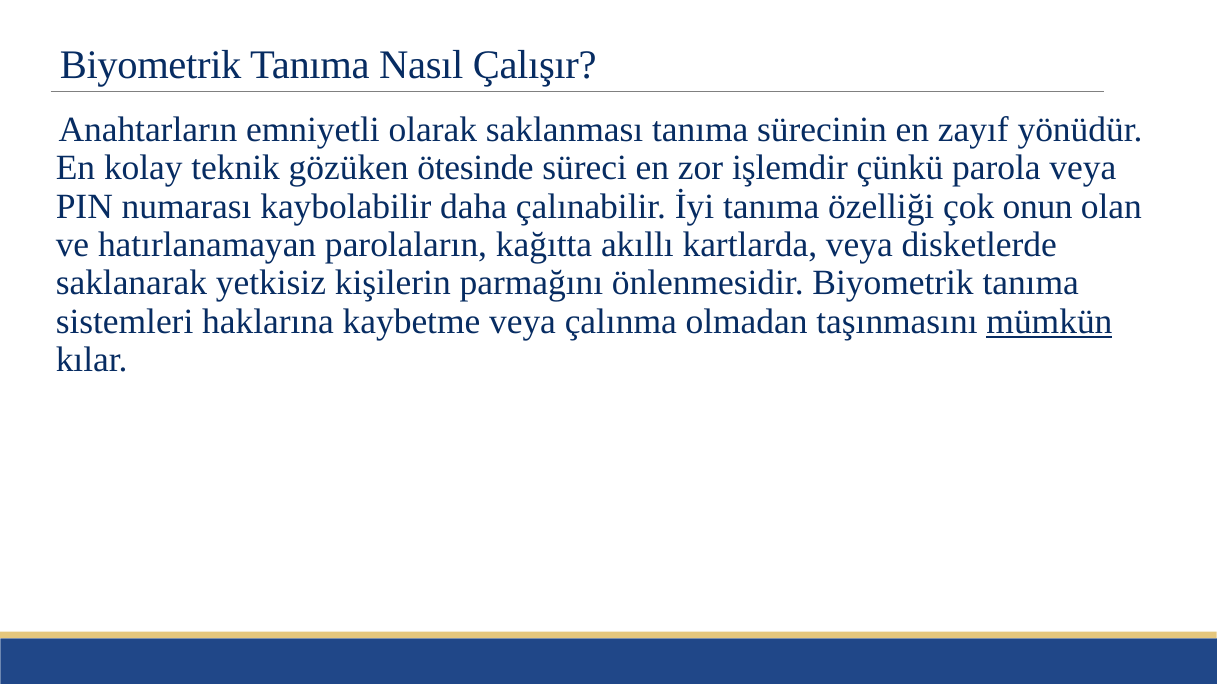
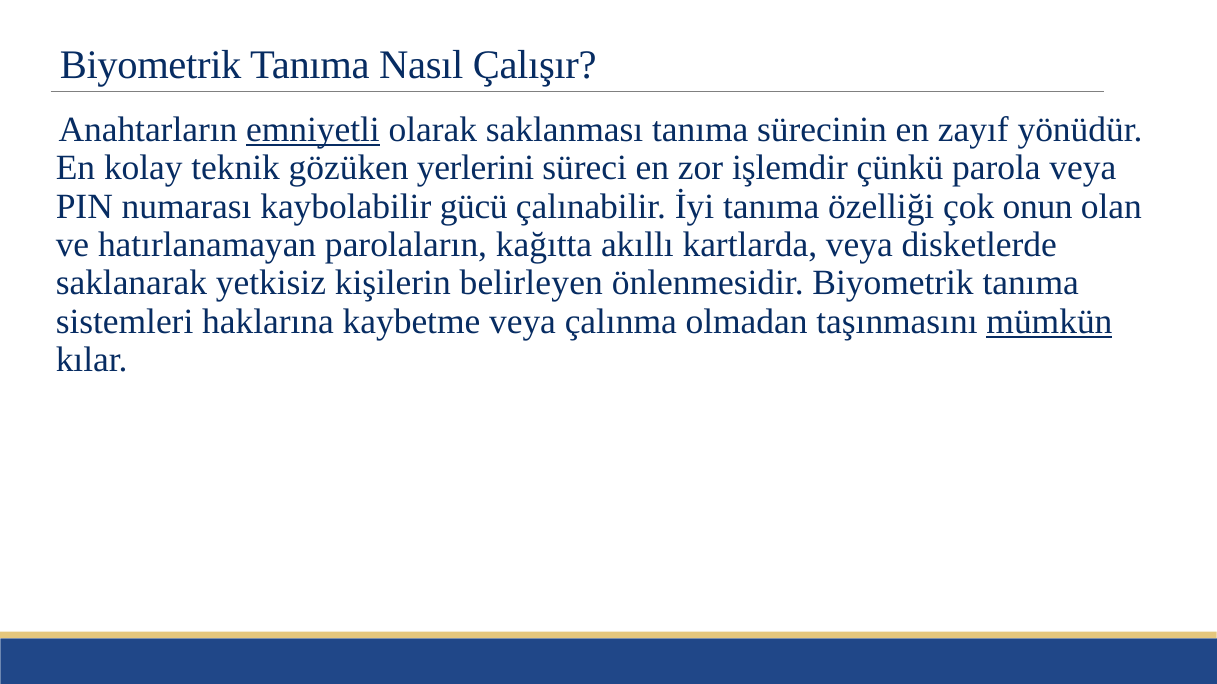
emniyetli underline: none -> present (313, 130)
ötesinde: ötesinde -> yerlerini (476, 168)
daha: daha -> gücü (474, 207)
parmağını: parmağını -> belirleyen (531, 283)
